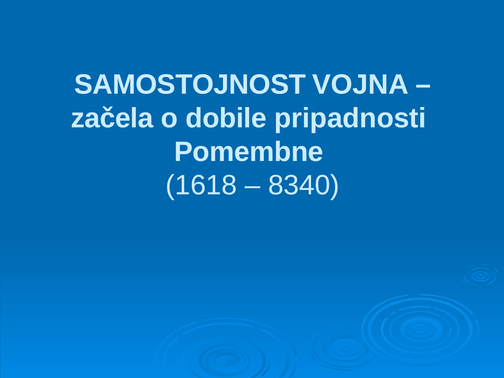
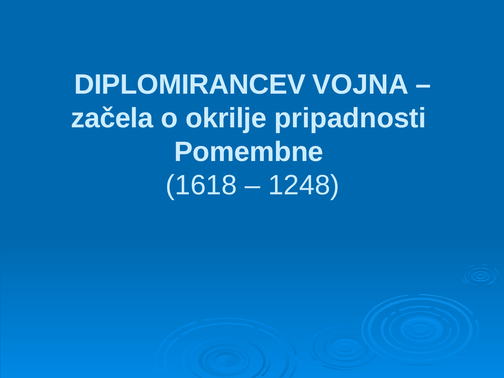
SAMOSTOJNOST: SAMOSTOJNOST -> DIPLOMIRANCEV (190, 85)
dobile: dobile -> okrilje (226, 118)
8340: 8340 -> 1248 (304, 185)
